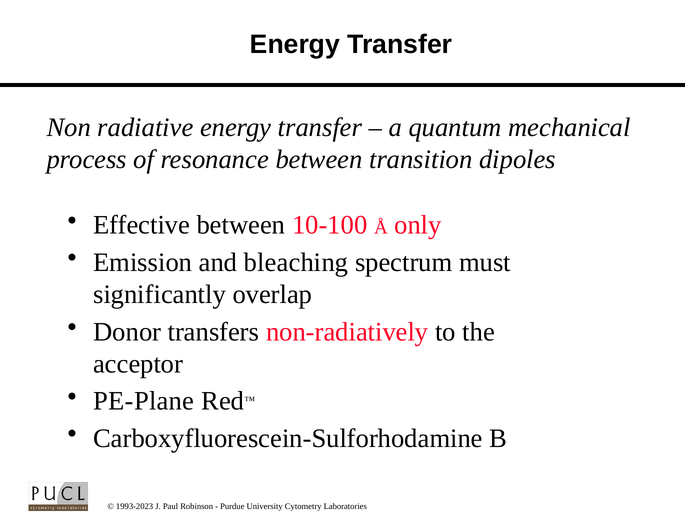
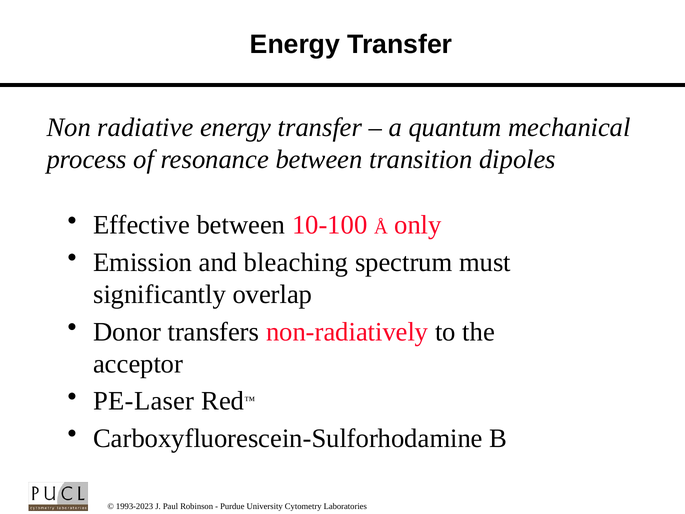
PE-Plane: PE-Plane -> PE-Laser (144, 401)
